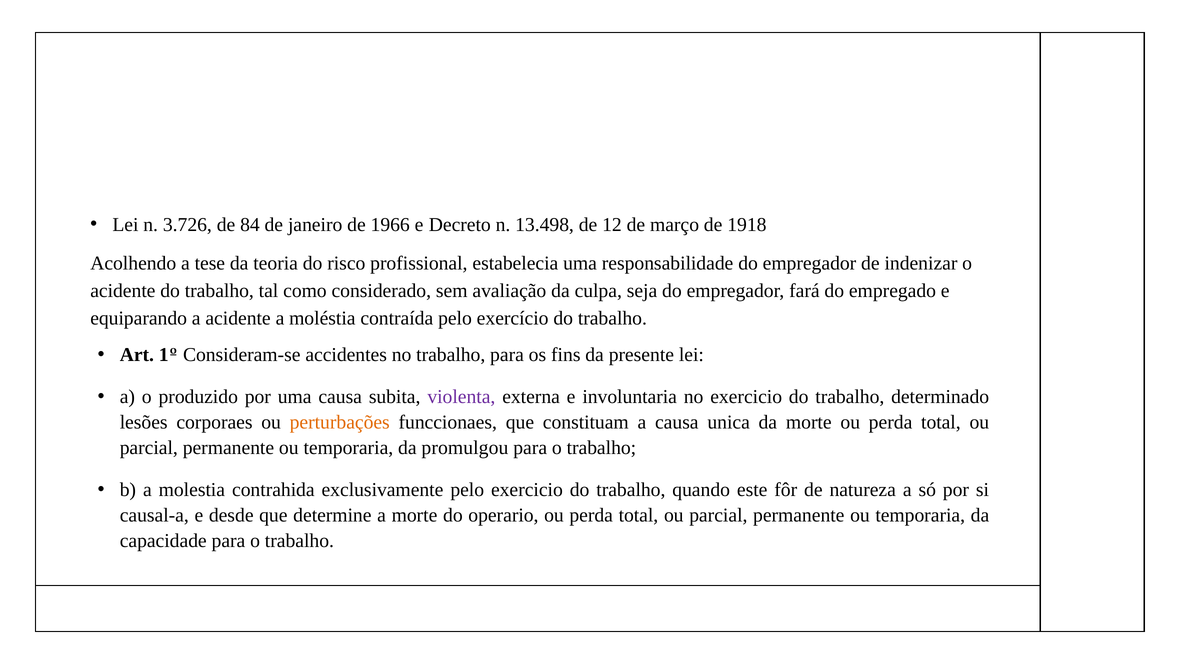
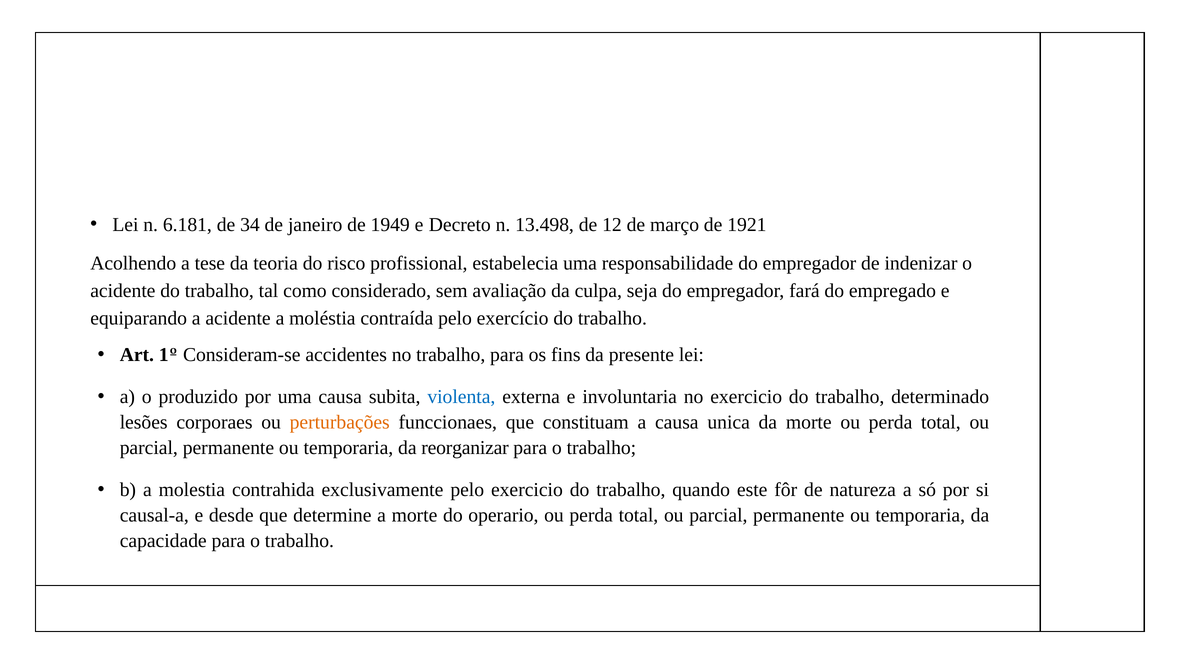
3.726: 3.726 -> 6.181 (187, 224)
84: 84 -> 34 (250, 224)
1966: 1966 -> 1949 (390, 224)
1918: 1918 -> 1921 (747, 224)
violenta colour: purple -> blue (461, 397)
promulgou: promulgou -> reorganizar (465, 448)
